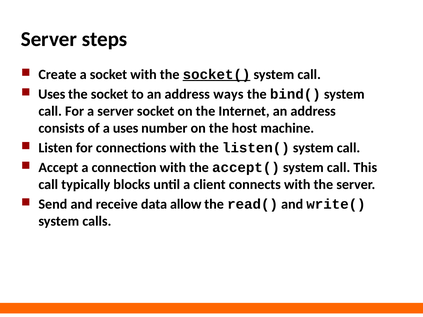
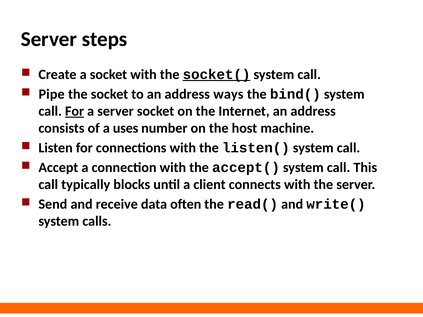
Uses: Uses -> Pipe (52, 94)
For underline: none -> present (75, 111)
allow: allow -> often (186, 204)
